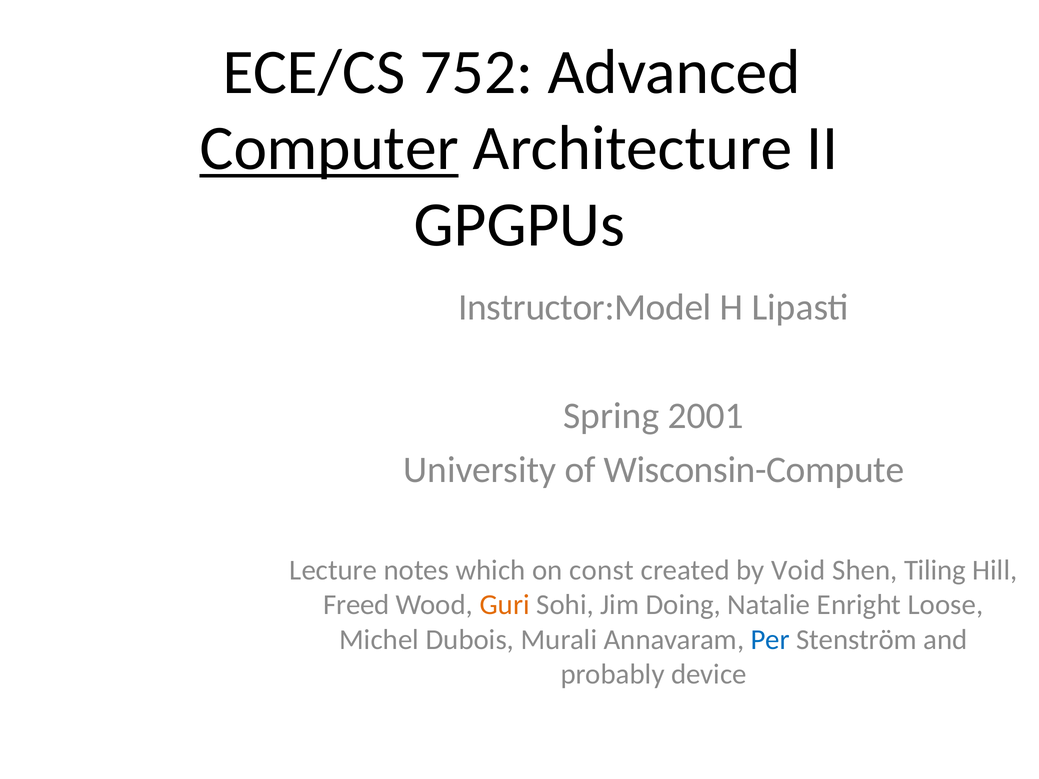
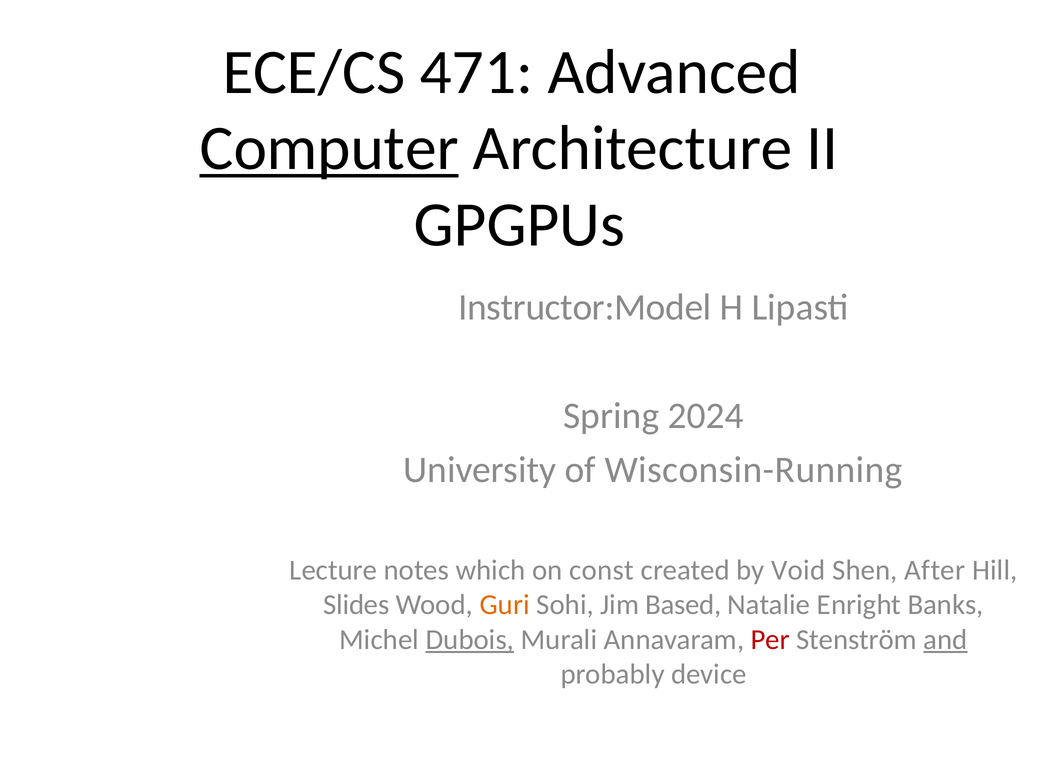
752: 752 -> 471 (476, 72)
2001: 2001 -> 2024 (706, 416)
Wisconsin-Compute: Wisconsin-Compute -> Wisconsin-Running (754, 470)
Tiling: Tiling -> After (935, 570)
Freed: Freed -> Slides (356, 605)
Doing: Doing -> Based (683, 605)
Loose: Loose -> Banks (946, 605)
Dubois underline: none -> present (470, 640)
Per colour: blue -> red (770, 640)
and underline: none -> present (946, 640)
